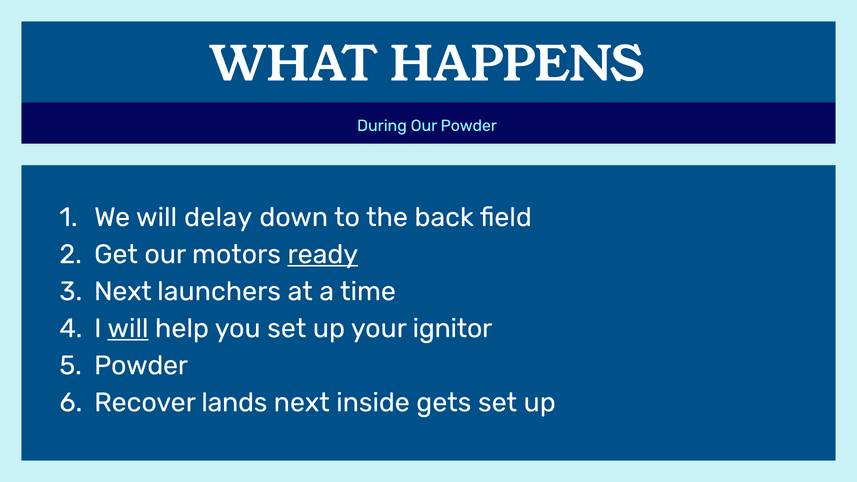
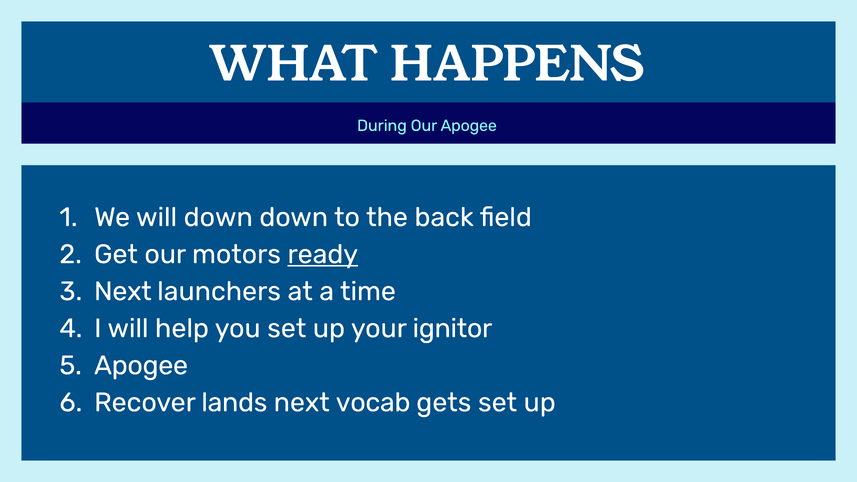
Our Powder: Powder -> Apogee (469, 126)
will delay: delay -> down (218, 217)
will underline: present -> none (128, 328)
Powder: Powder -> Apogee (141, 365)
inside: inside -> vocab (373, 403)
